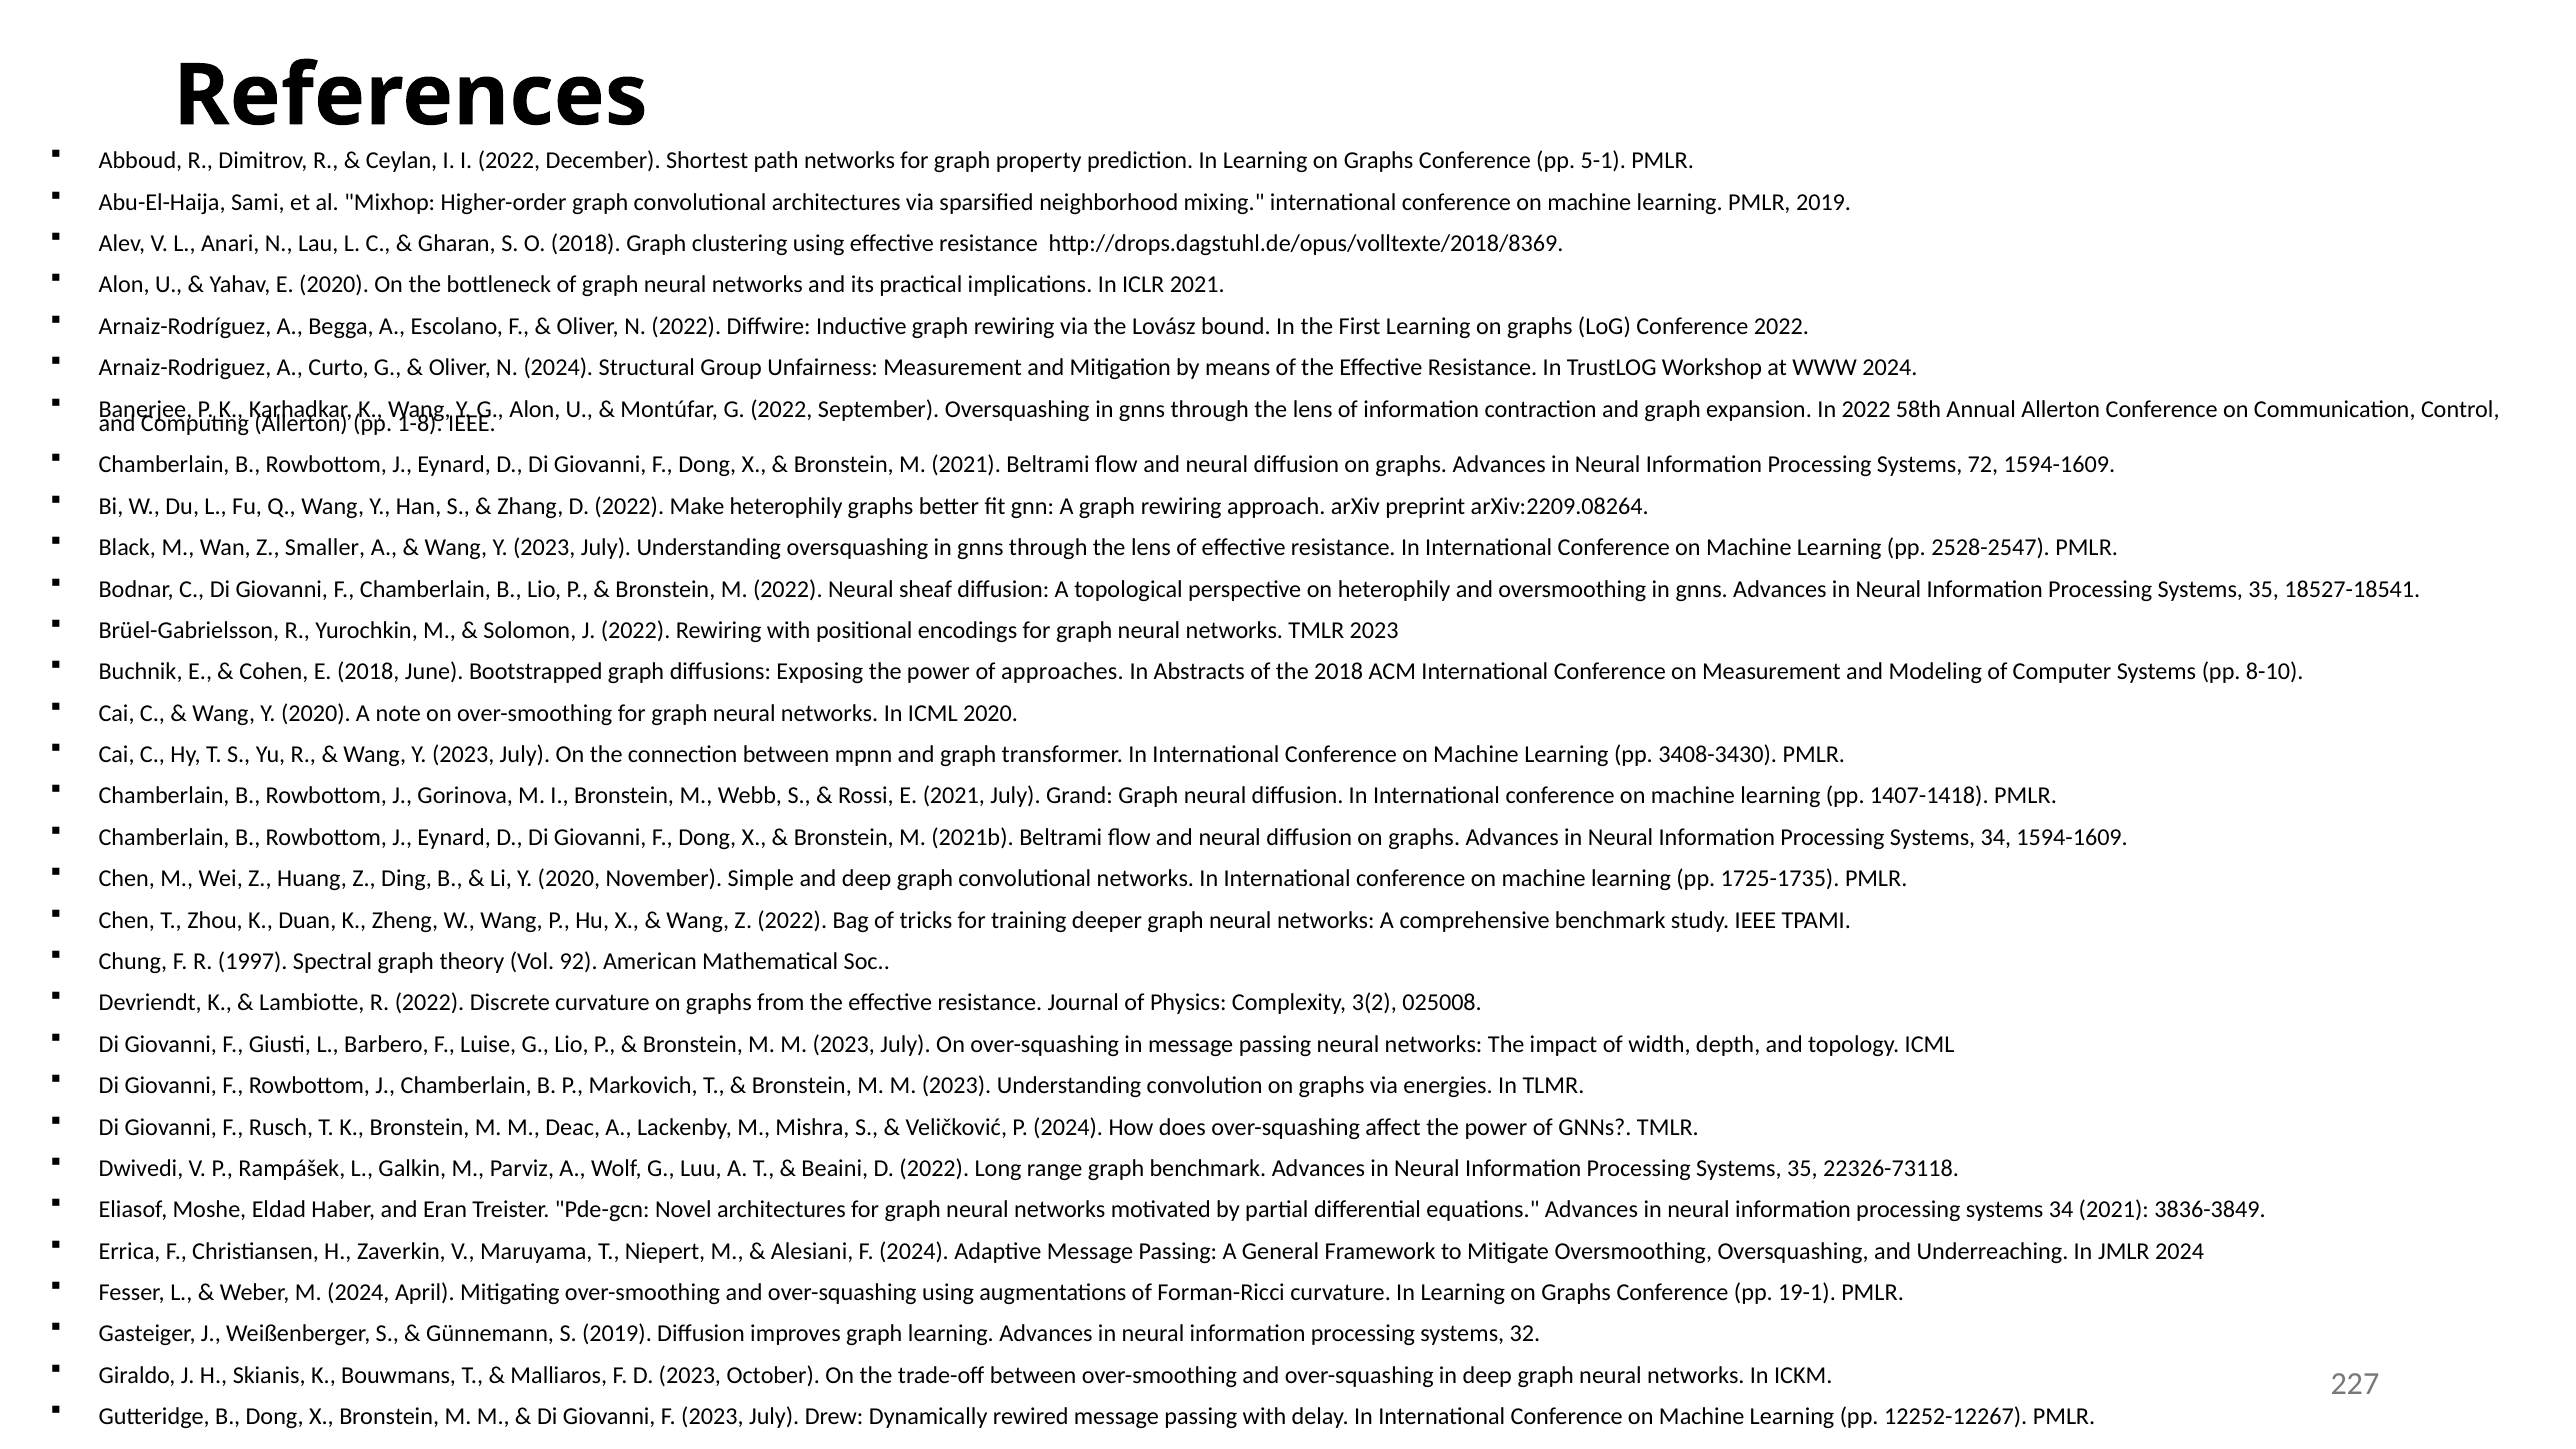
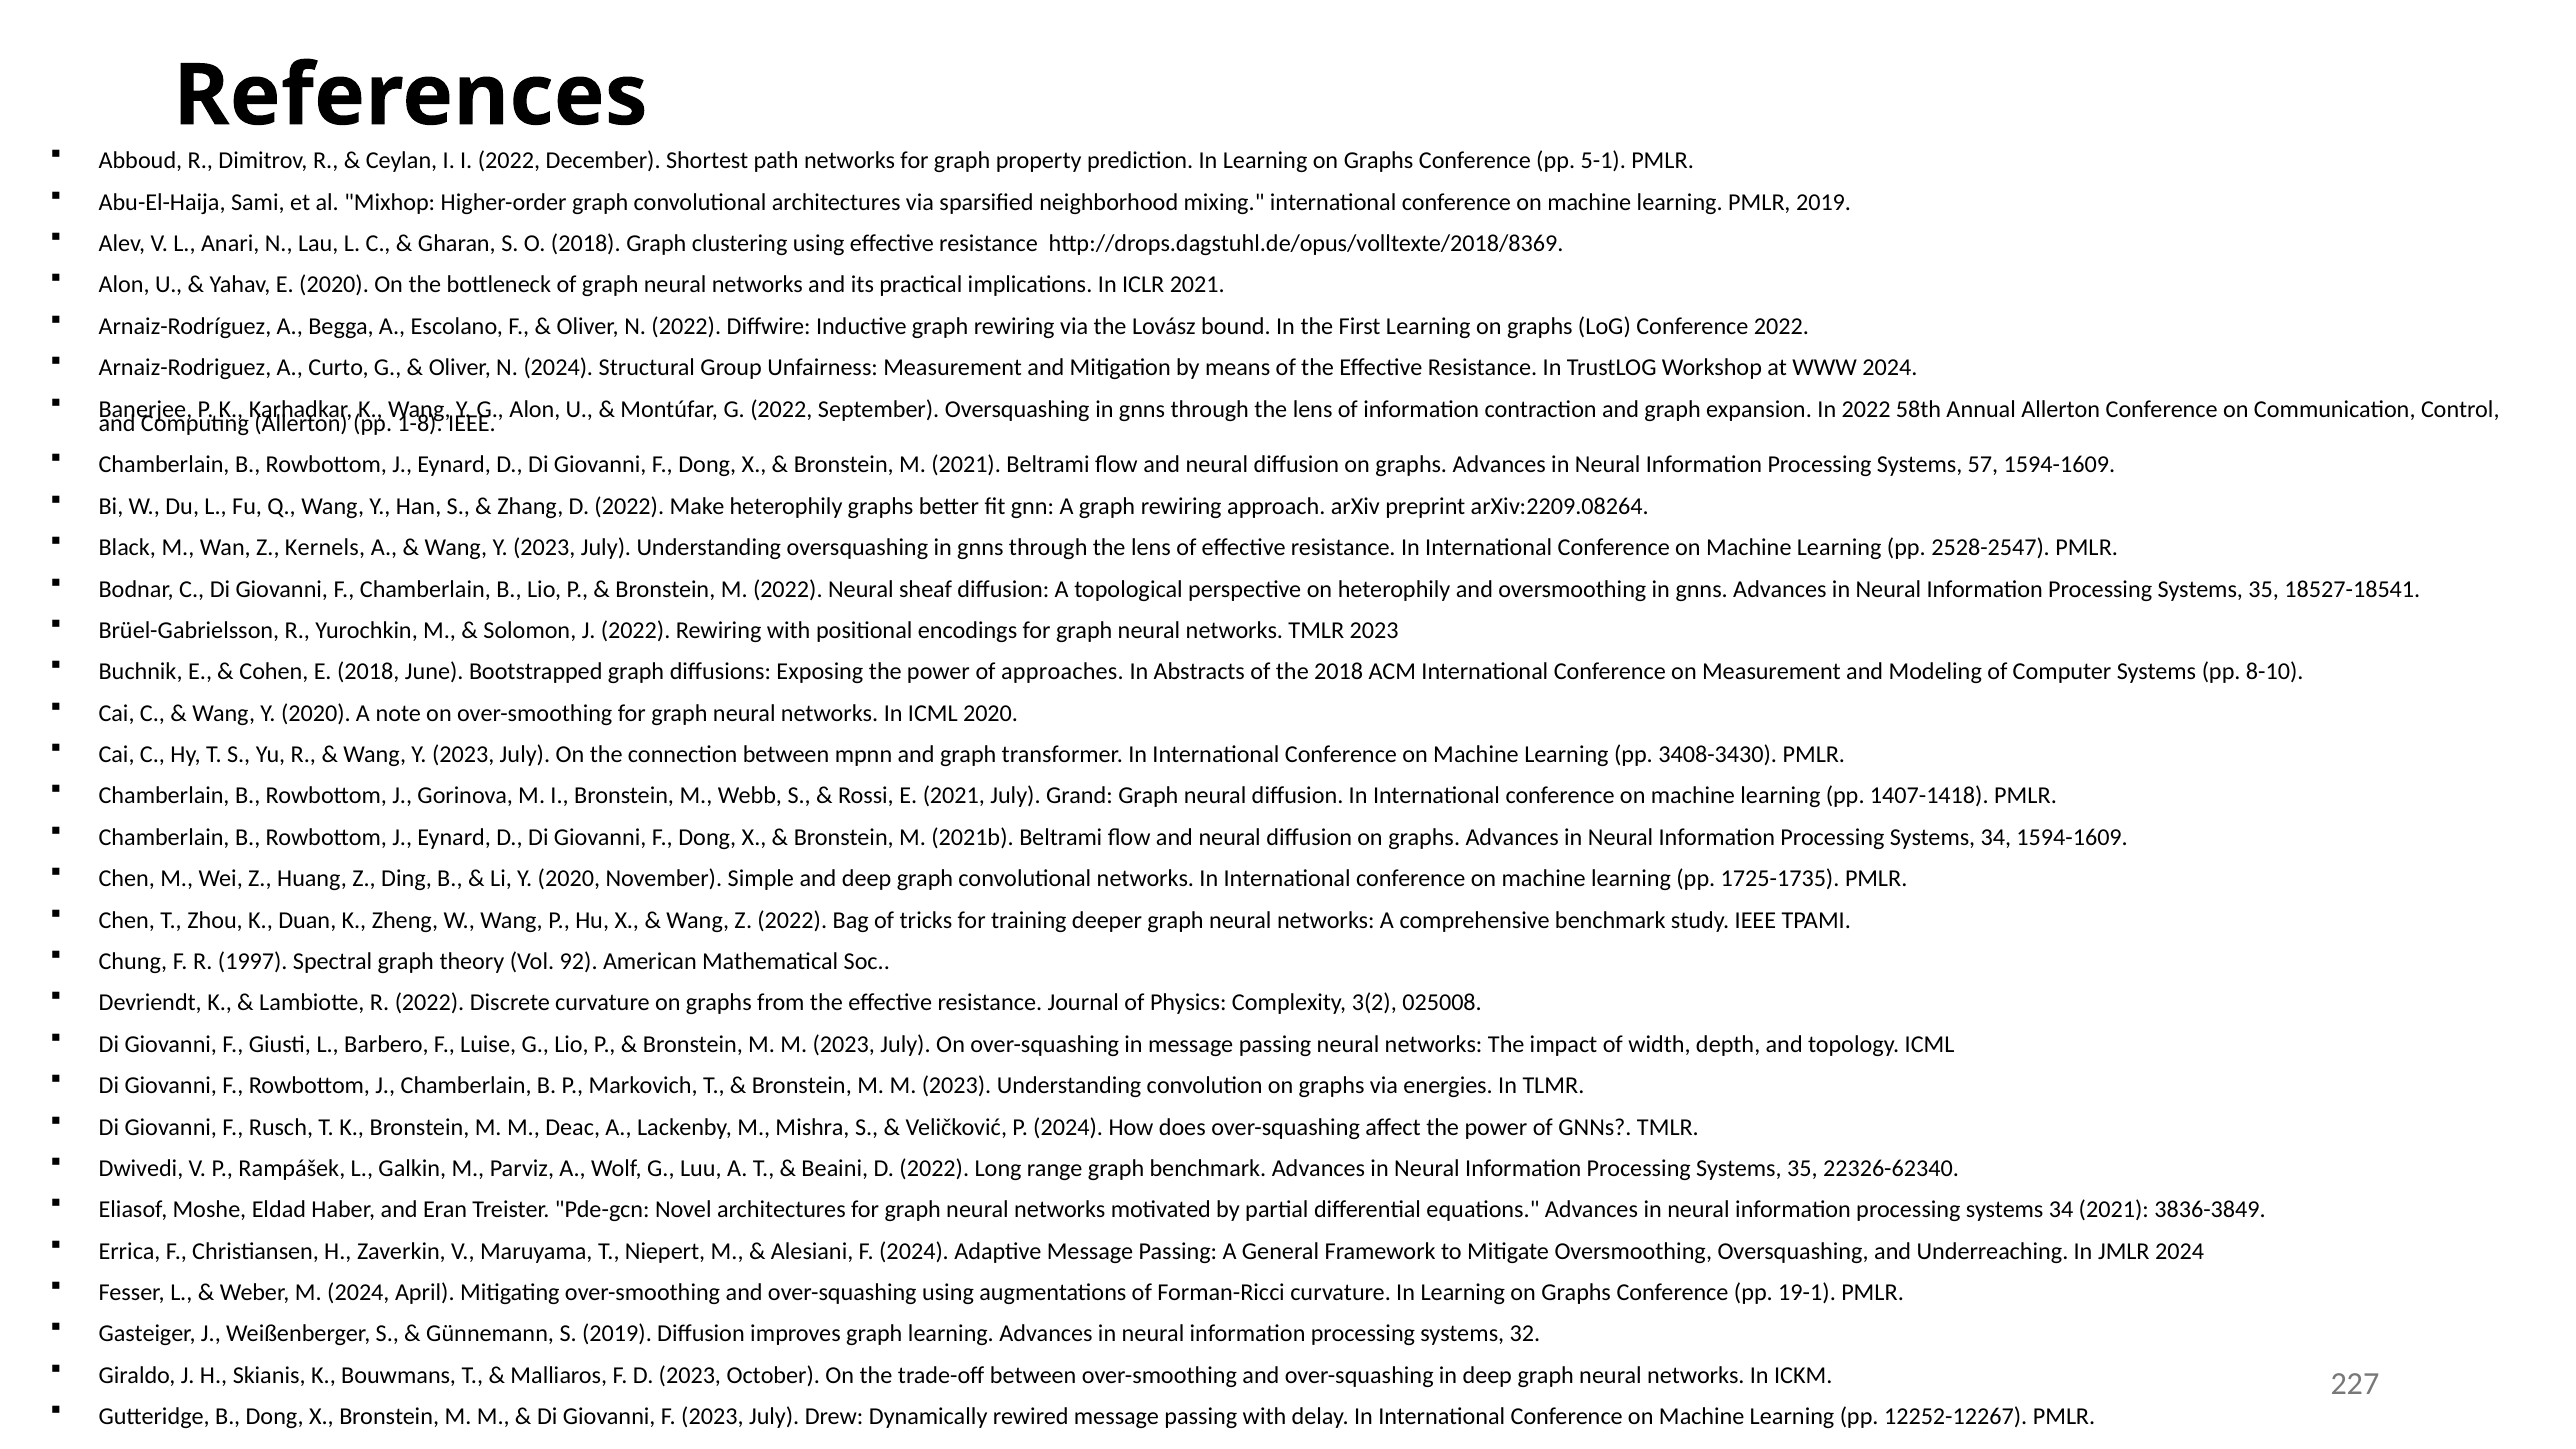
72: 72 -> 57 (1983, 465)
Smaller: Smaller -> Kernels (325, 548)
22326-73118: 22326-73118 -> 22326-62340 (1891, 1168)
